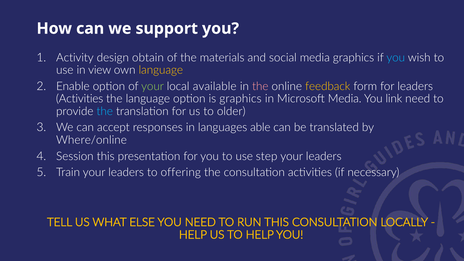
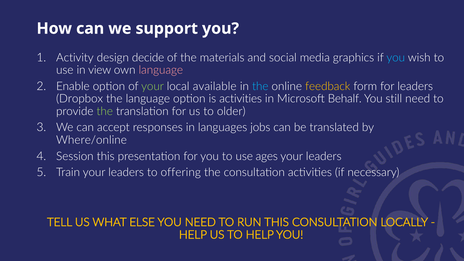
obtain: obtain -> decide (148, 58)
language colour: yellow -> pink (161, 70)
the colour: pink -> light blue (260, 86)
Activities: Activities -> Dropbox (80, 99)
is graphics: graphics -> activities (241, 99)
Microsoft Media: Media -> Behalf (345, 99)
link: link -> still (394, 99)
the colour: light blue -> light green (105, 111)
able: able -> jobs (260, 127)
step: step -> ages (267, 156)
